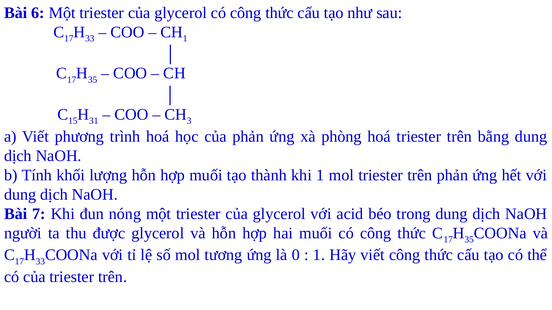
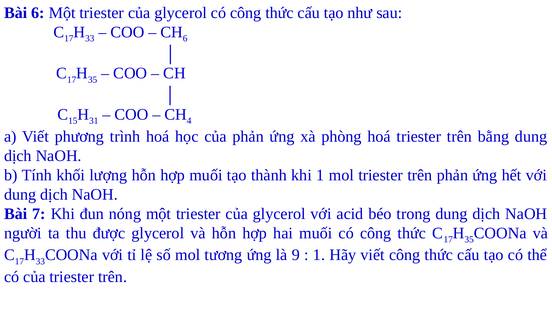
CH 1: 1 -> 6 (185, 38)
3: 3 -> 4 (189, 121)
0: 0 -> 9 (296, 255)
